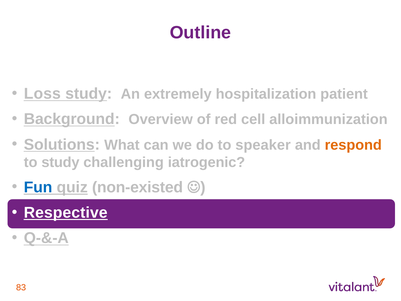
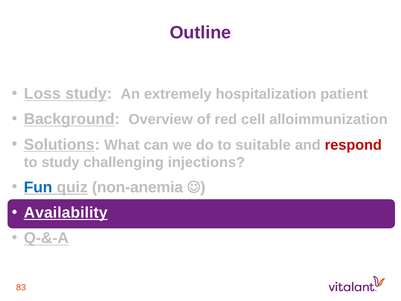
speaker: speaker -> suitable (263, 145)
respond colour: orange -> red (353, 145)
iatrogenic: iatrogenic -> injections (206, 162)
non-existed: non-existed -> non-anemia (137, 187)
Respective: Respective -> Availability (66, 213)
